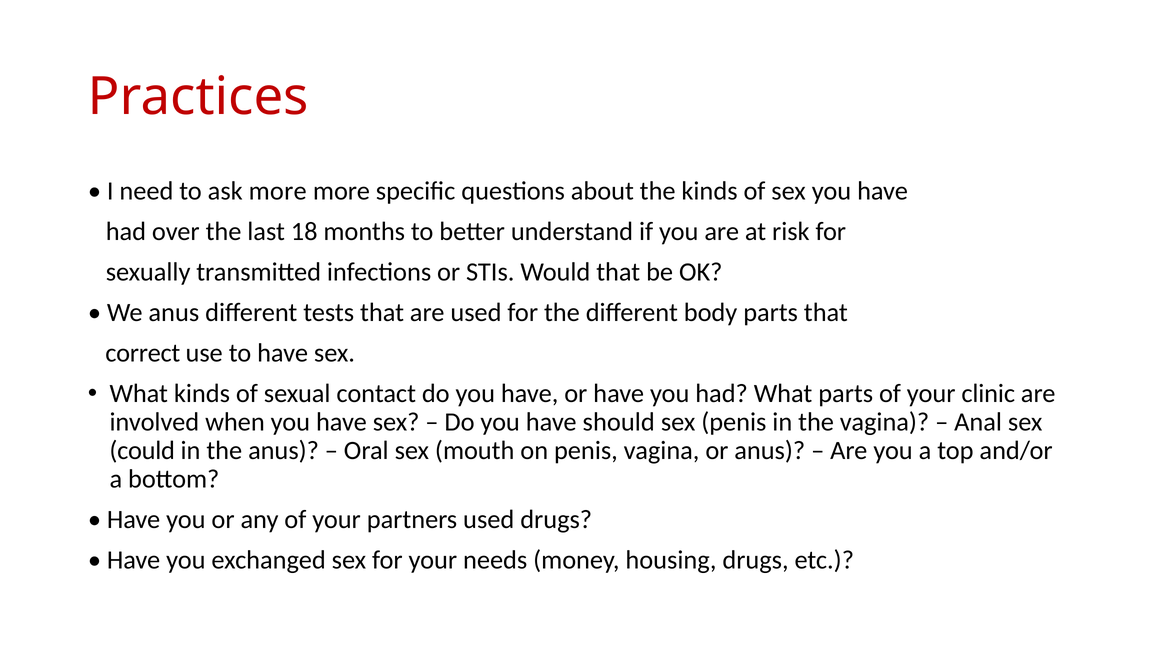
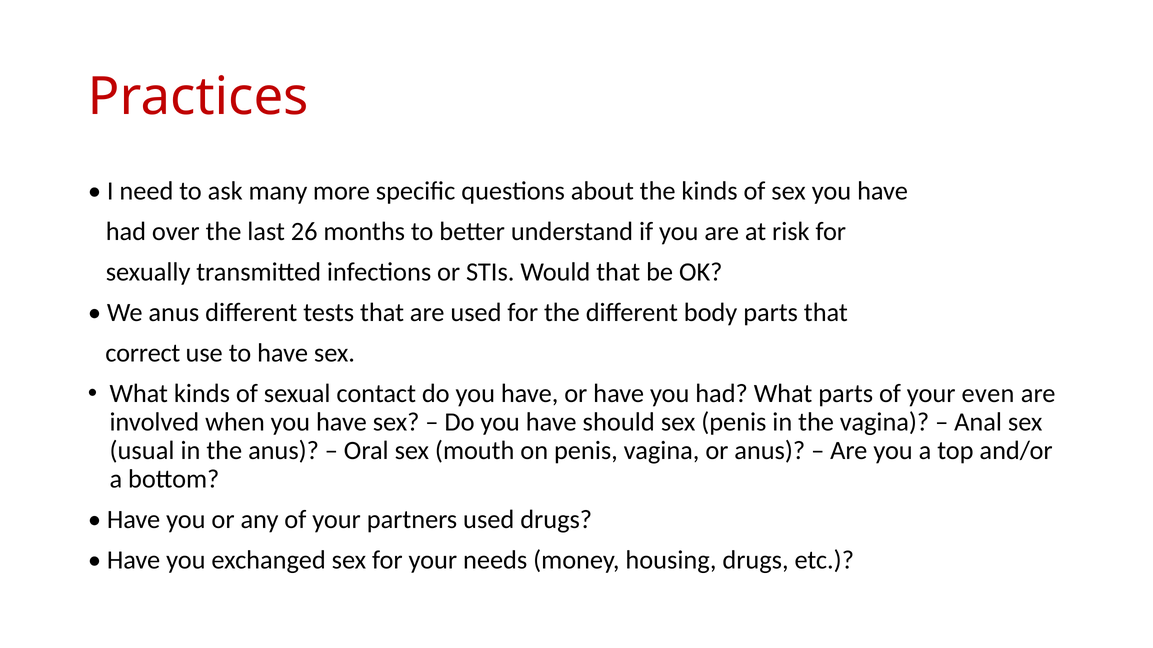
ask more: more -> many (278, 191)
18: 18 -> 26 (304, 232)
clinic: clinic -> even (988, 394)
could: could -> usual (142, 451)
